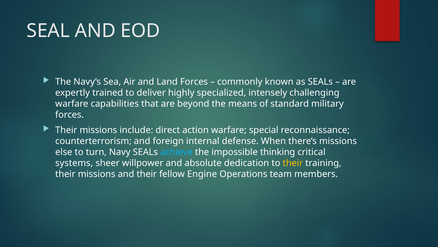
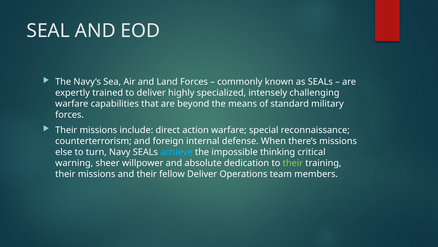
systems: systems -> warning (74, 163)
their colour: yellow -> light green (293, 163)
fellow Engine: Engine -> Deliver (202, 174)
